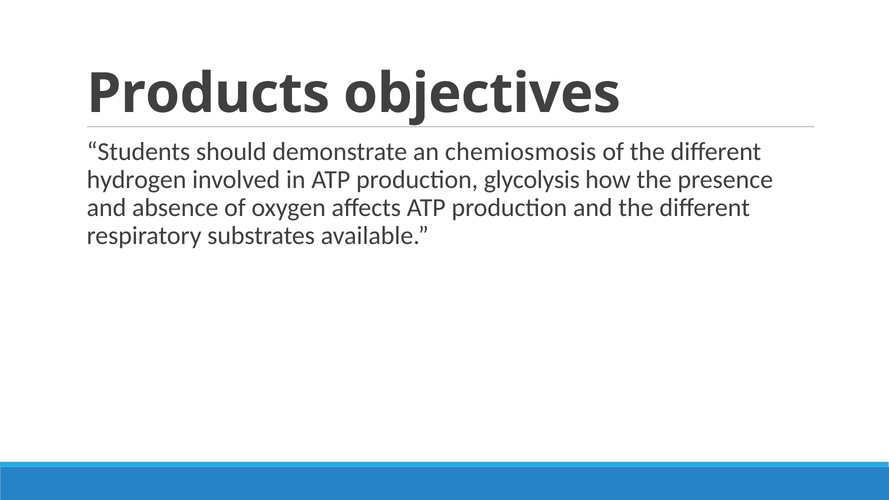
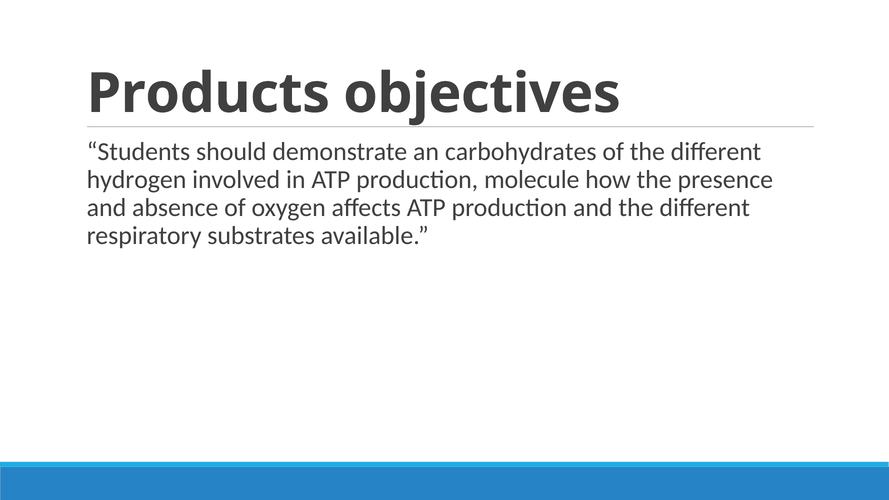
chemiosmosis: chemiosmosis -> carbohydrates (521, 152)
glycolysis: glycolysis -> molecule (532, 180)
